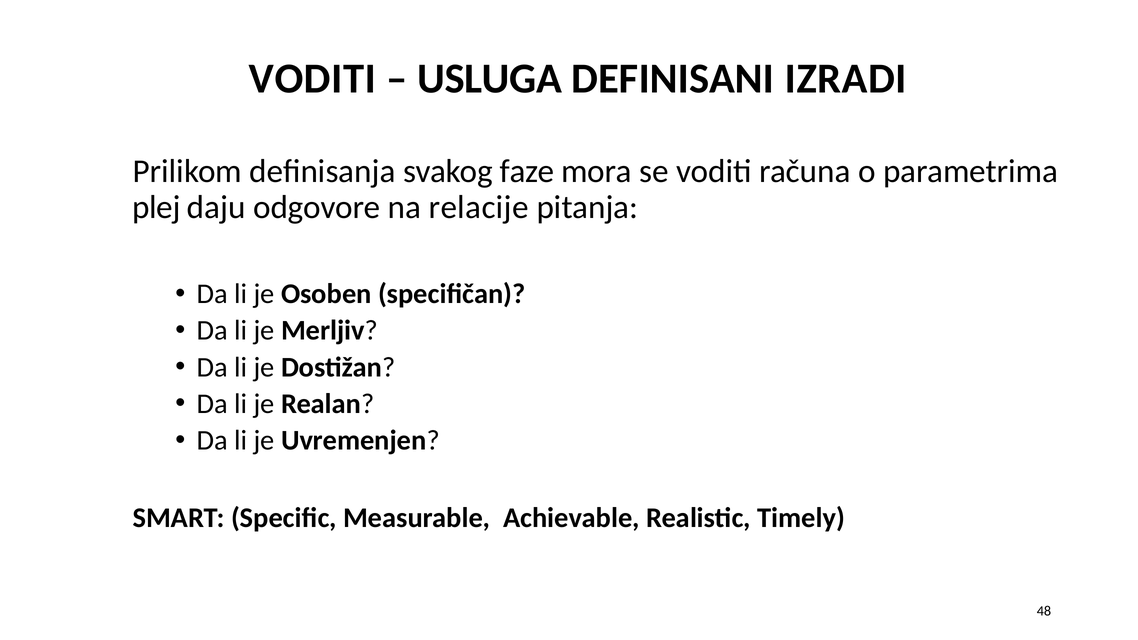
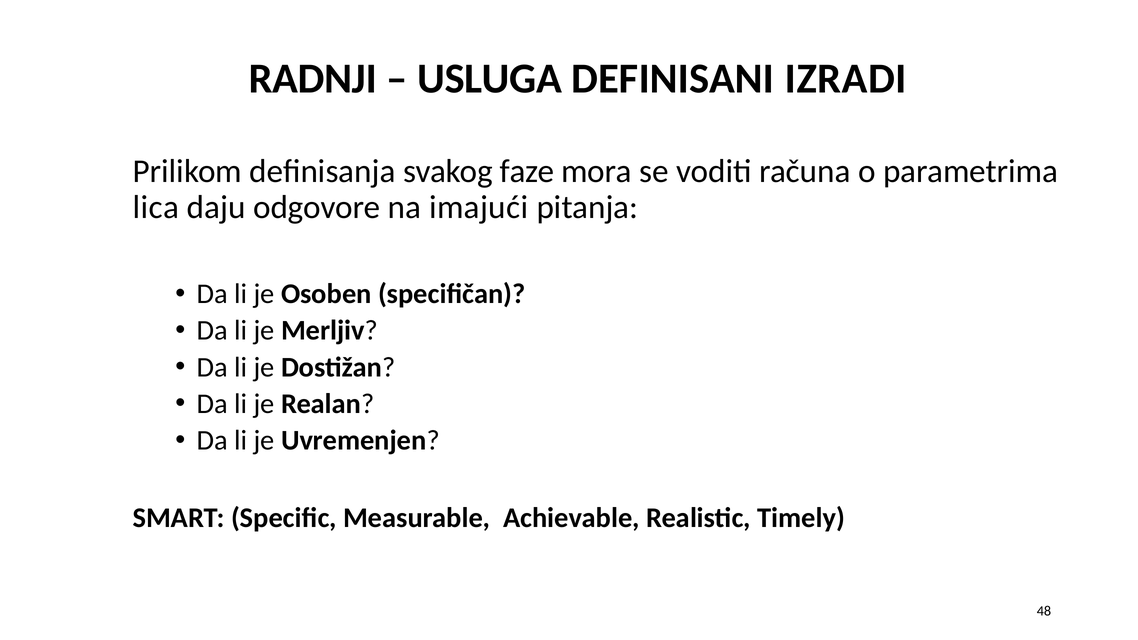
VODITI: VODITI -> RADNJI (313, 79)
plej: plej -> lica (156, 207)
relacije: relacije -> imajući (479, 207)
